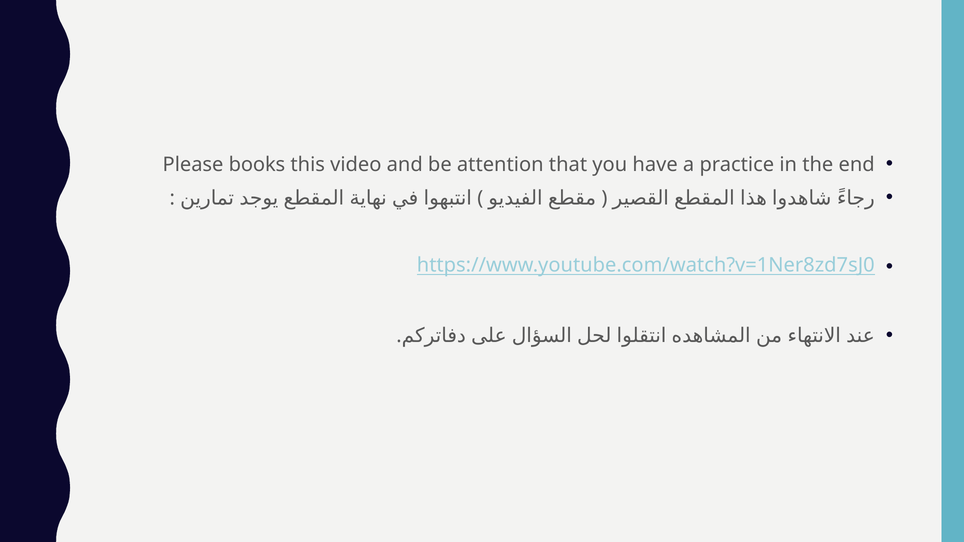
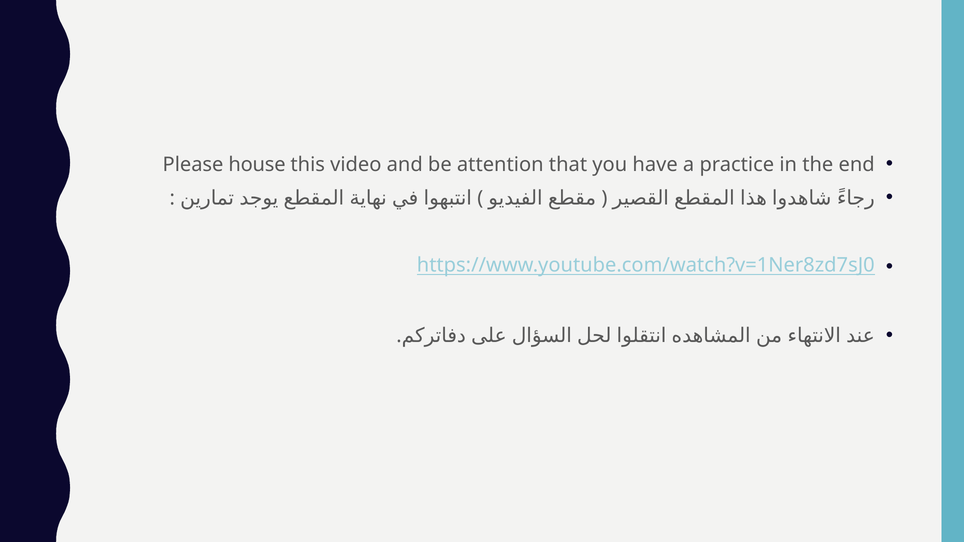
books: books -> house (257, 165)
